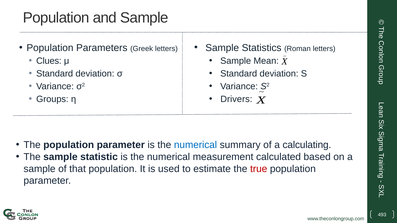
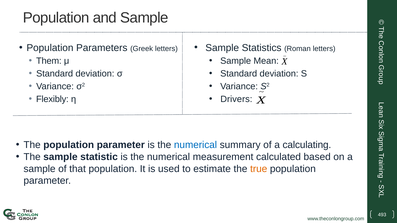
Clues: Clues -> Them (49, 61)
Groups: Groups -> Flexibly (52, 99)
true colour: red -> orange (259, 169)
